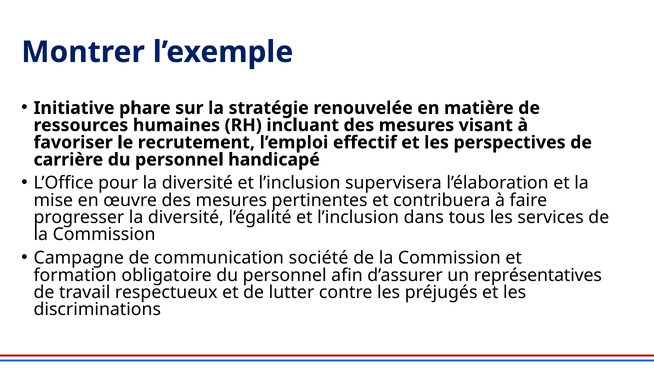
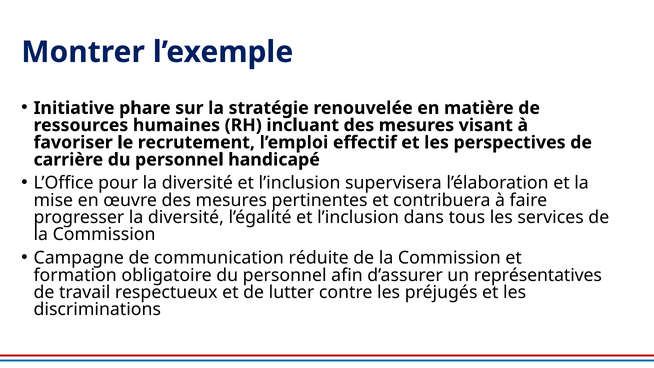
société: société -> réduite (319, 258)
